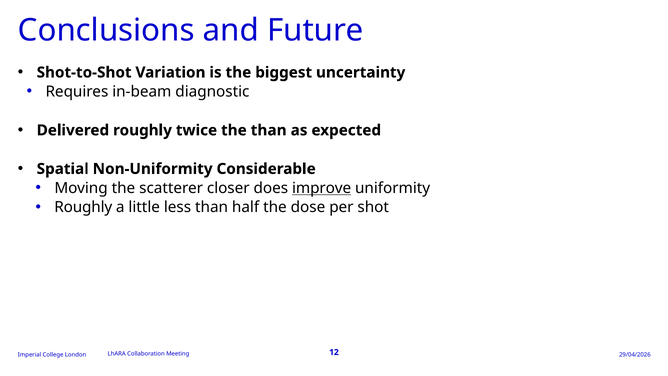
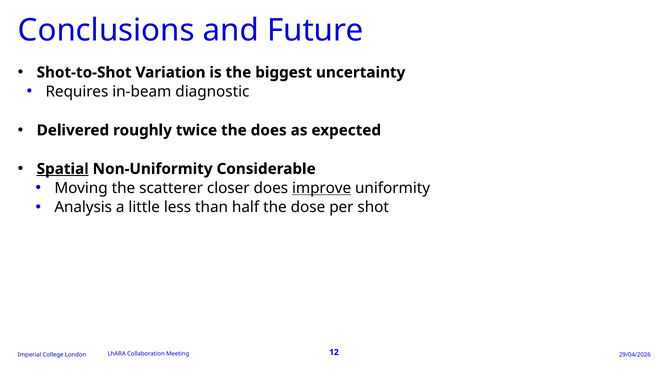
the than: than -> does (269, 130)
Spatial underline: none -> present (63, 169)
Roughly: Roughly -> Analysis (83, 207)
